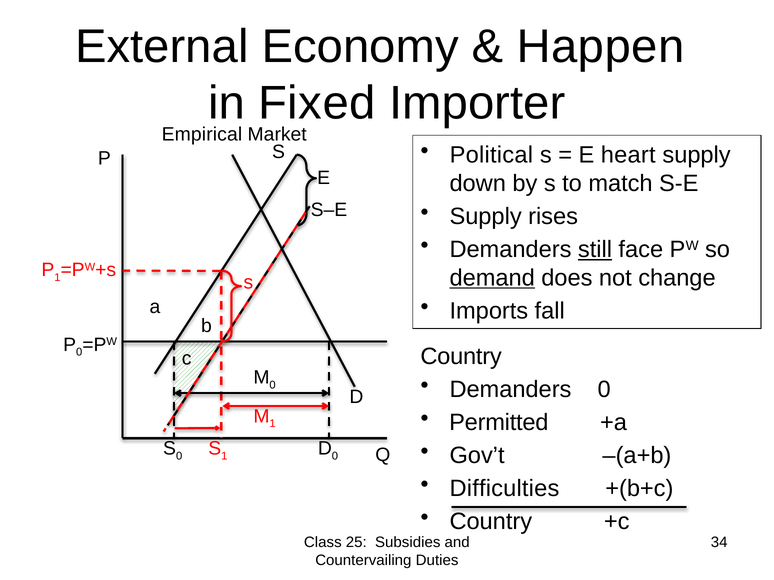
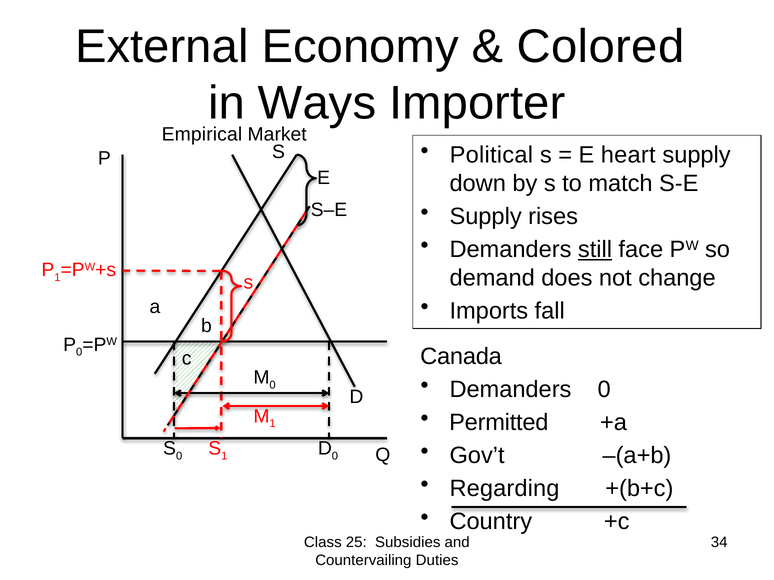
Happen: Happen -> Colored (600, 47)
Fixed: Fixed -> Ways (317, 103)
demand underline: present -> none (492, 278)
Country: Country -> Canada (461, 357)
Difficulties: Difficulties -> Regarding (505, 489)
